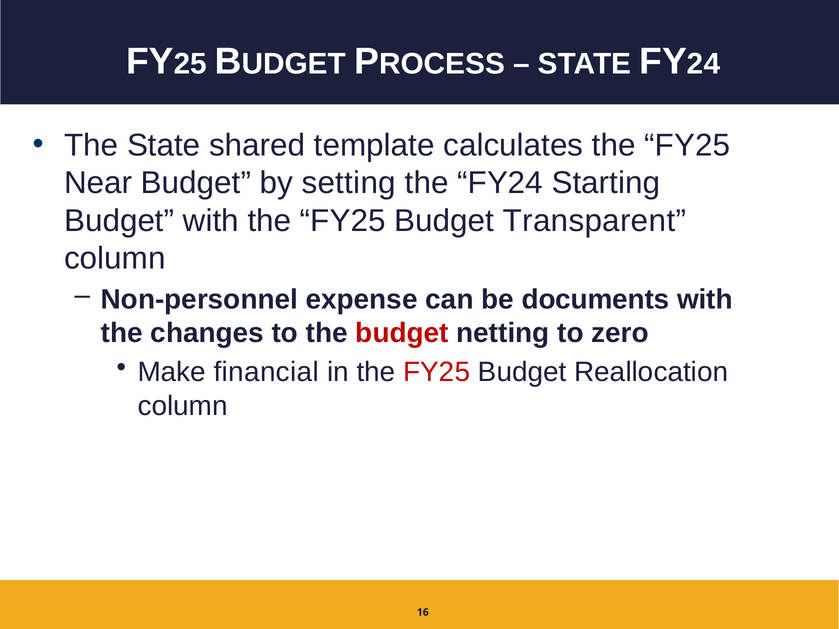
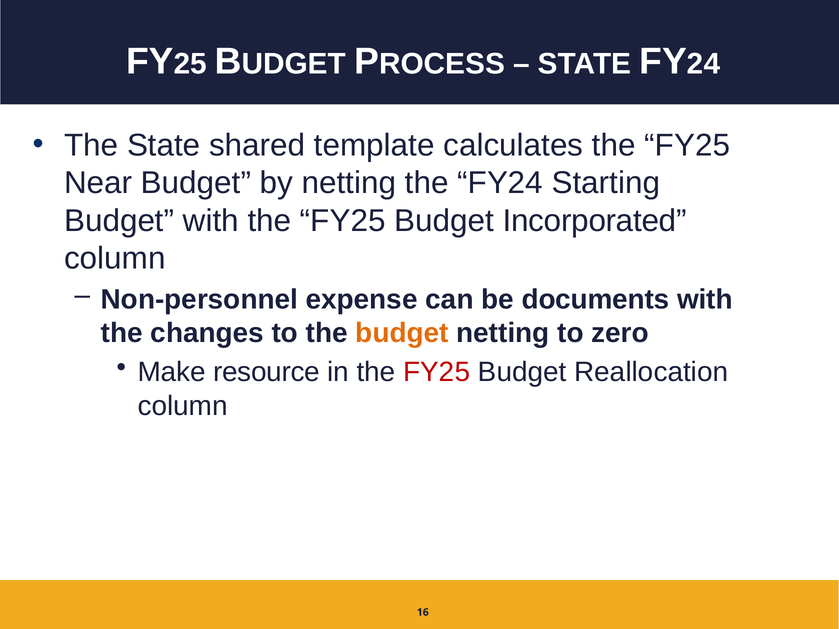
by setting: setting -> netting (349, 183)
Transparent: Transparent -> Incorporated (595, 221)
budget colour: red -> orange (402, 333)
financial: financial -> resource (267, 372)
